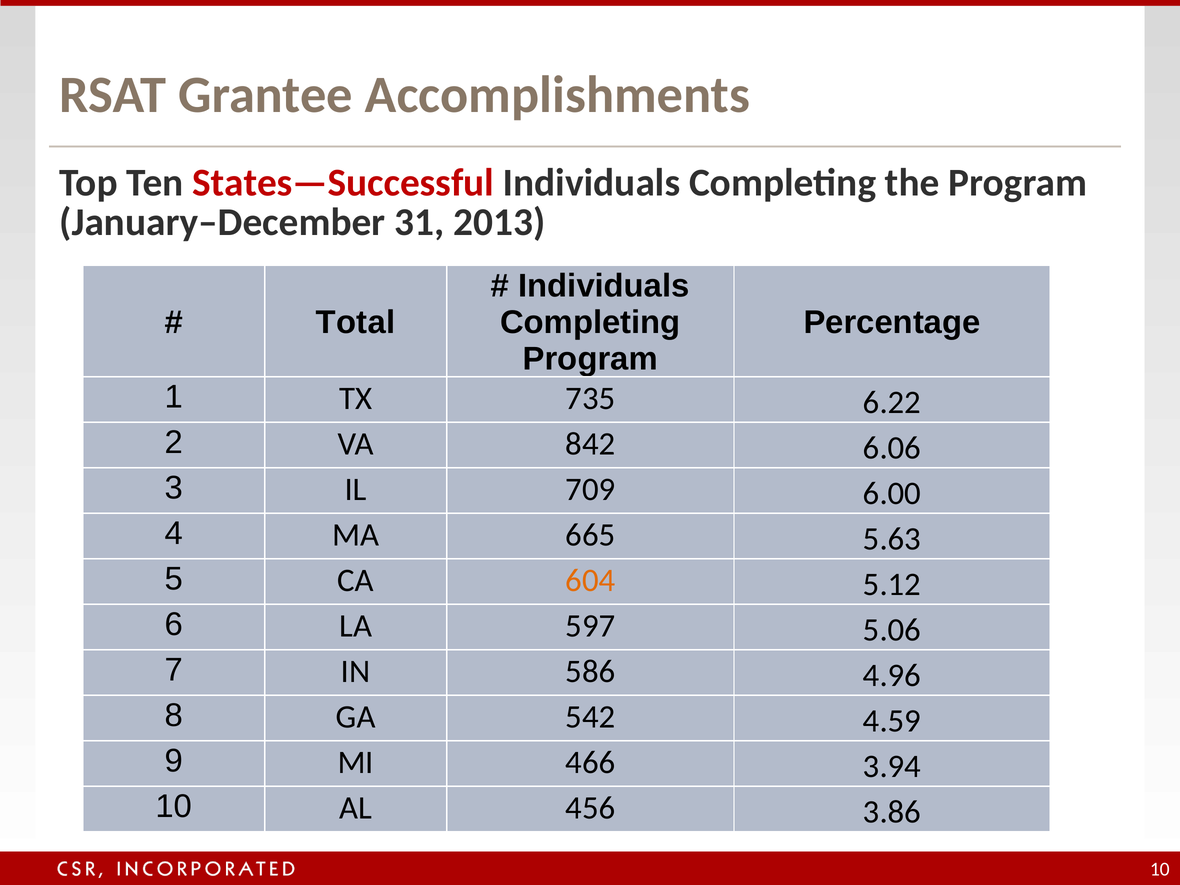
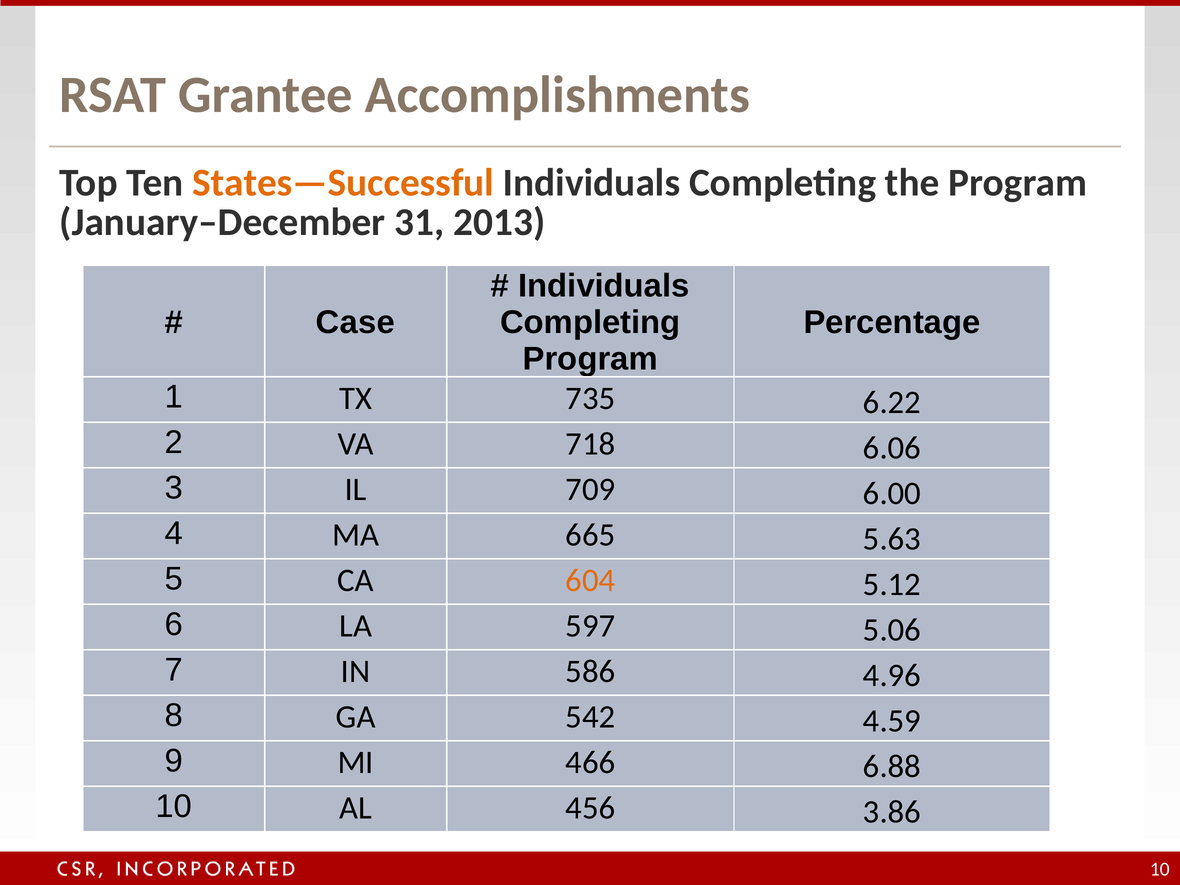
States—Successful colour: red -> orange (343, 183)
Total: Total -> Case (355, 322)
842: 842 -> 718 (590, 444)
3.94: 3.94 -> 6.88 (892, 766)
